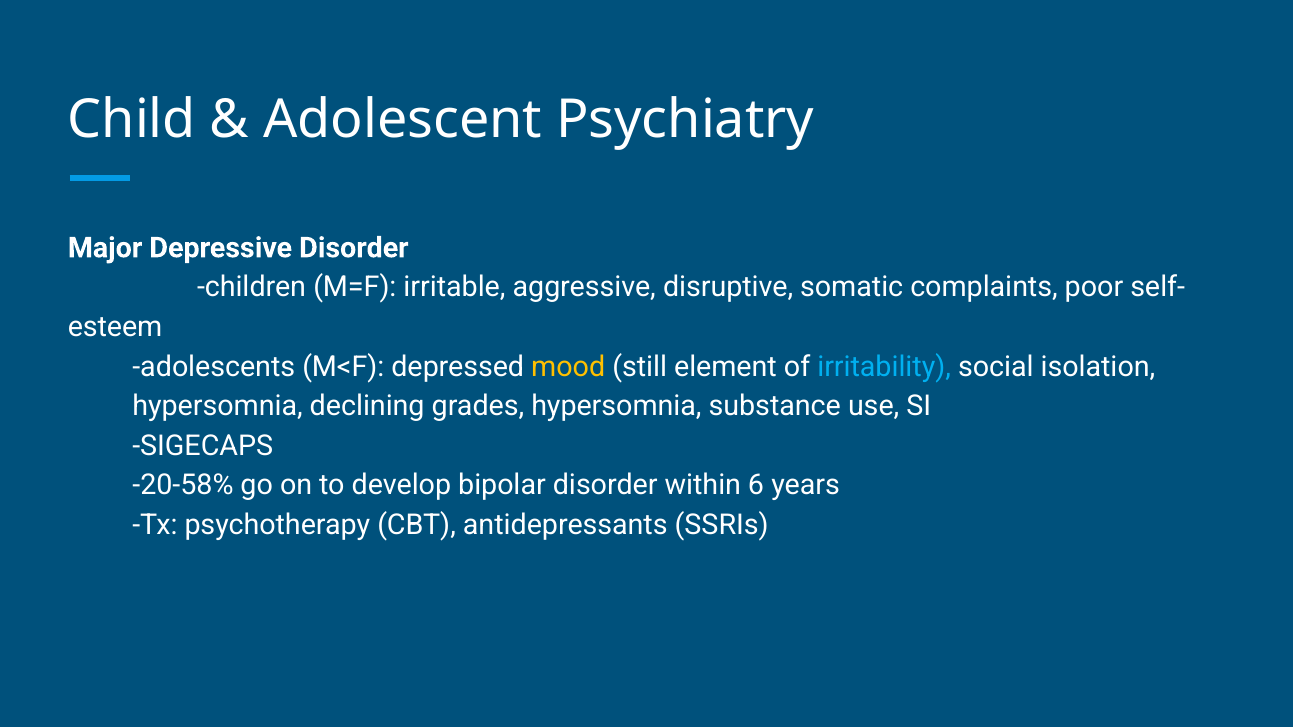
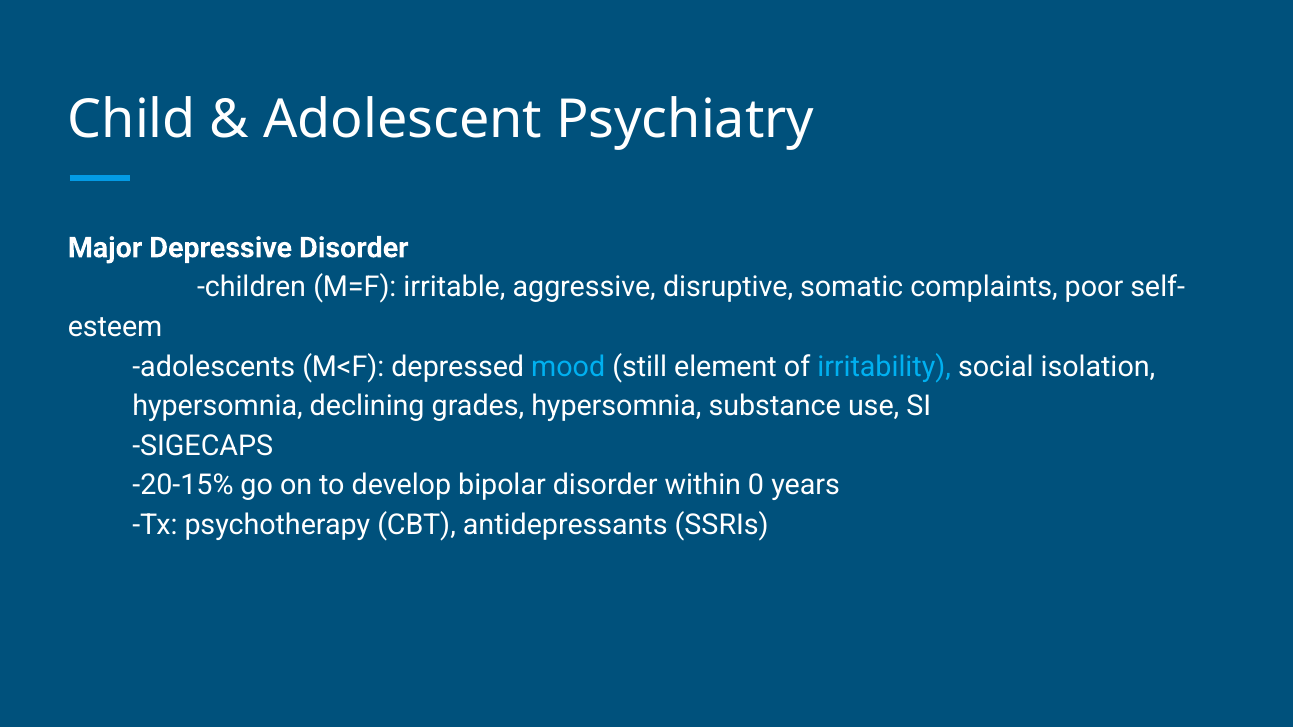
mood colour: yellow -> light blue (568, 367)
-20-58%: -20-58% -> -20-15% (183, 486)
6: 6 -> 0 (756, 486)
